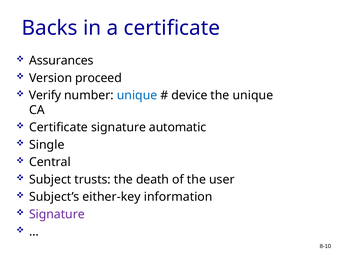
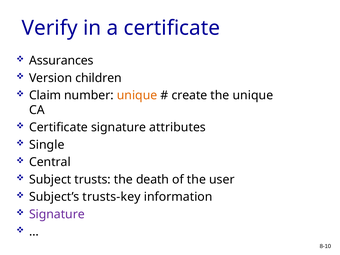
Backs: Backs -> Verify (50, 28)
proceed: proceed -> children (99, 78)
Verify: Verify -> Claim (45, 95)
unique colour: blue -> orange (137, 95)
device: device -> create (189, 95)
automatic: automatic -> attributes (178, 127)
either-key: either-key -> trusts-key (112, 197)
